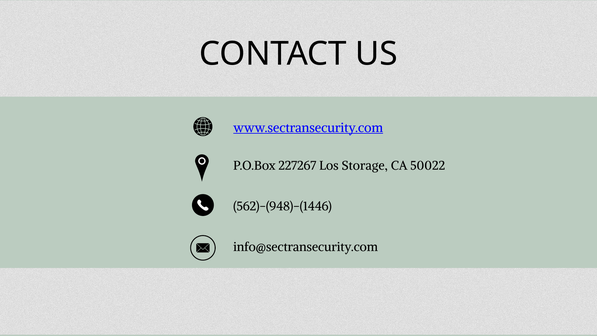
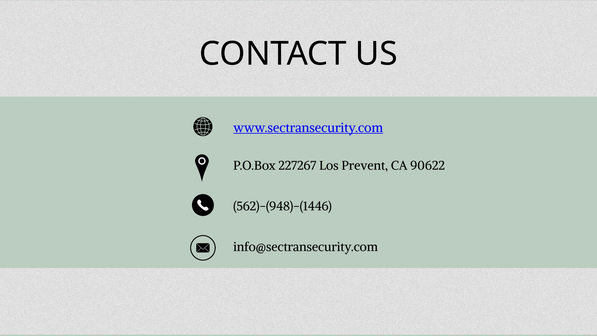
Storage: Storage -> Prevent (365, 166)
50022: 50022 -> 90622 (428, 166)
